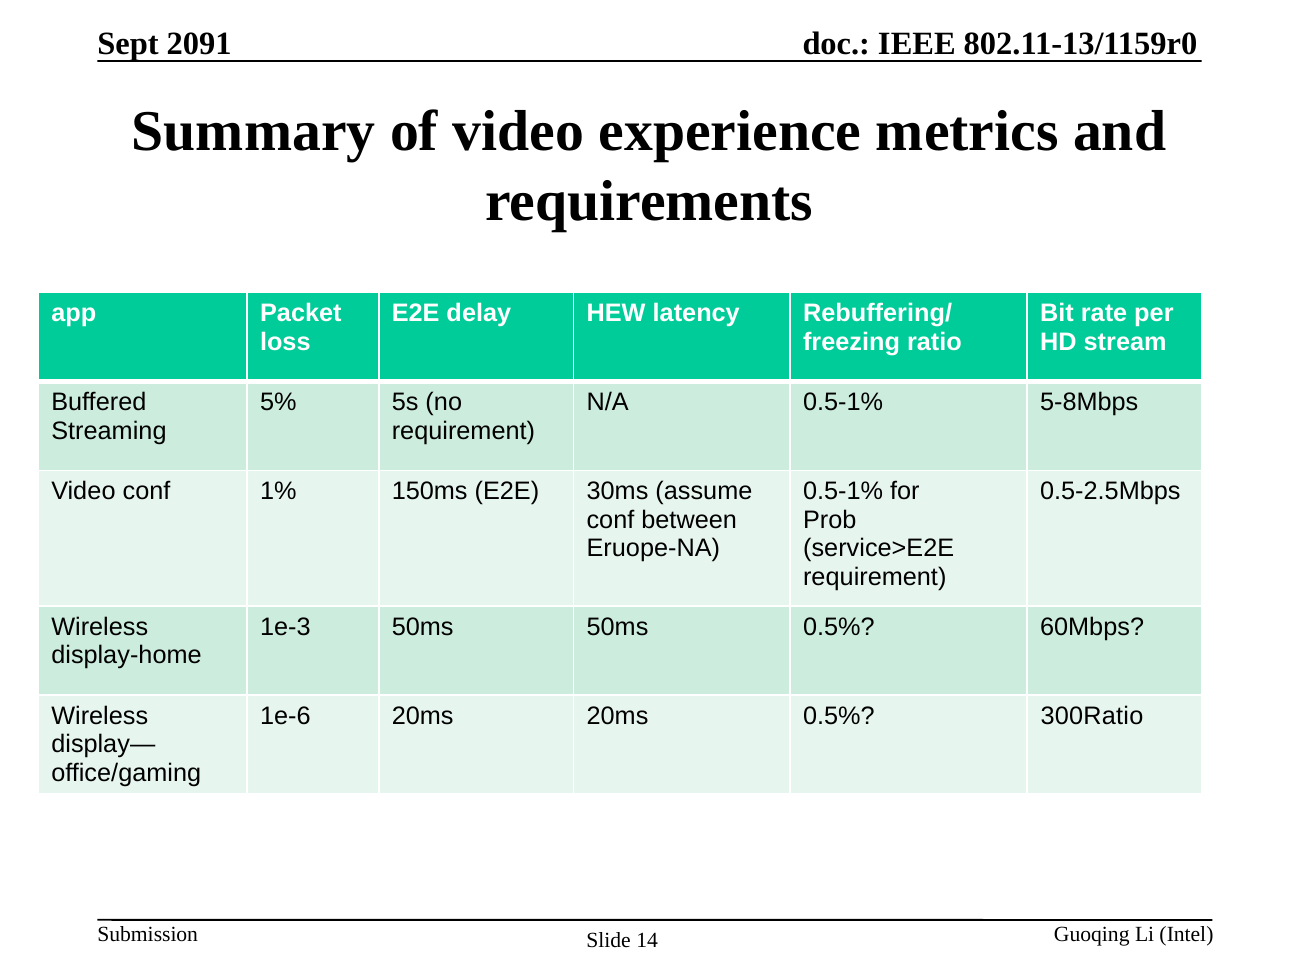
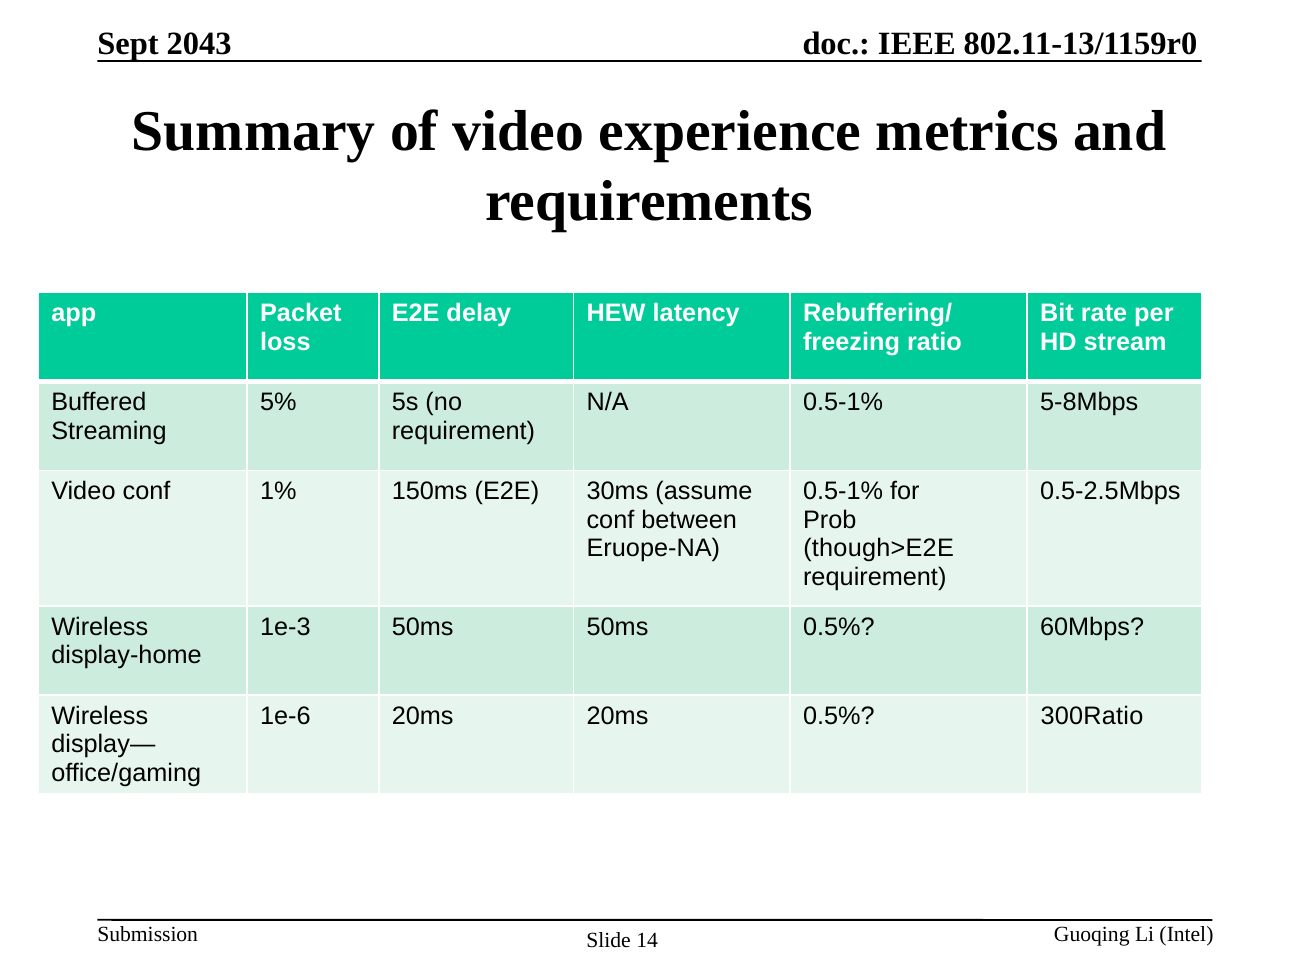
2091: 2091 -> 2043 (199, 44)
service>E2E: service>E2E -> though>E2E (879, 549)
